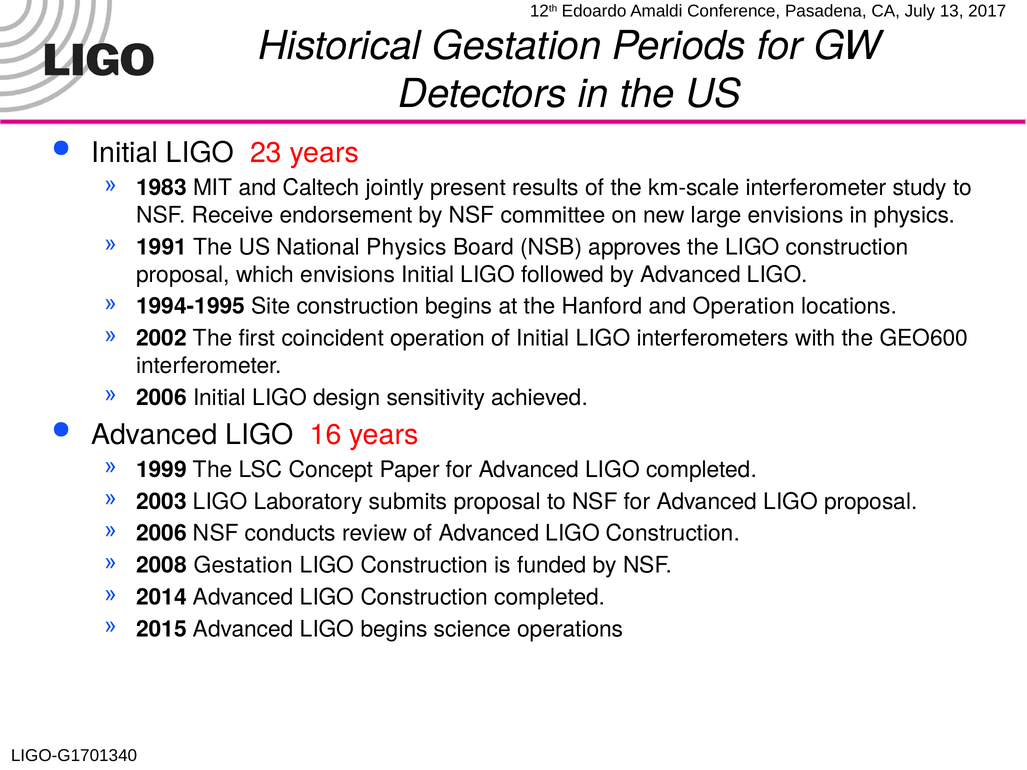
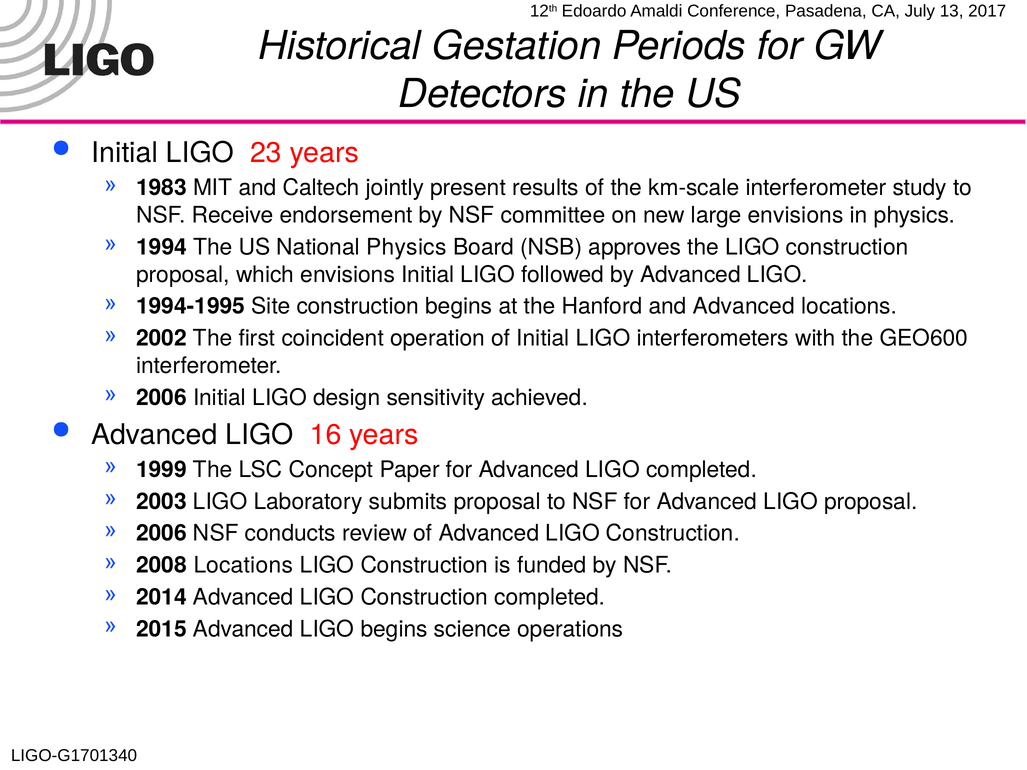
1991: 1991 -> 1994 (162, 247)
and Operation: Operation -> Advanced (744, 307)
2008 Gestation: Gestation -> Locations (243, 566)
